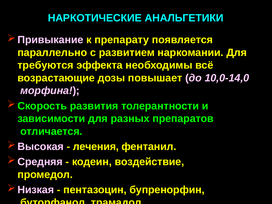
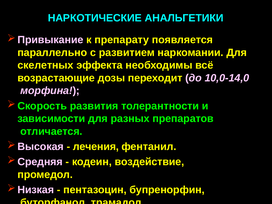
требуются: требуются -> скелетных (45, 65)
повышает: повышает -> переходит (155, 78)
